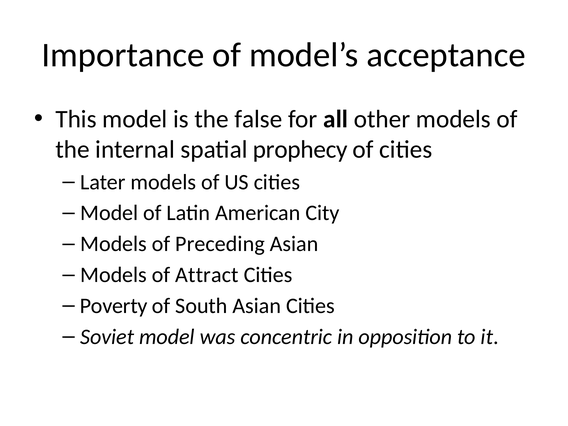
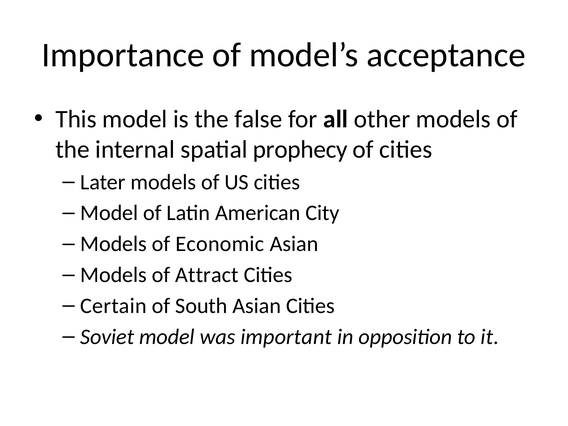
Preceding: Preceding -> Economic (220, 244)
Poverty: Poverty -> Certain (113, 306)
concentric: concentric -> important (286, 337)
